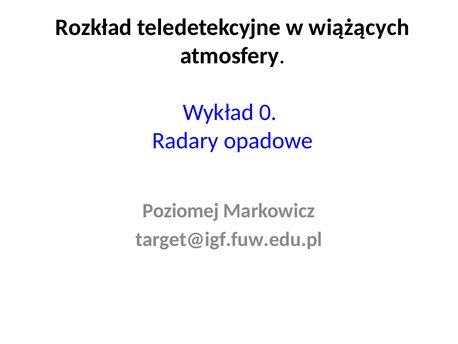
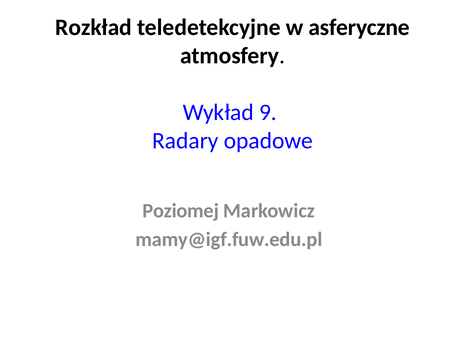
wiążących: wiążących -> asferyczne (359, 28)
0: 0 -> 9 (268, 112)
target@igf.fuw.edu.pl: target@igf.fuw.edu.pl -> mamy@igf.fuw.edu.pl (229, 239)
